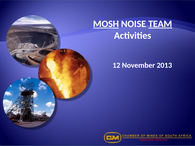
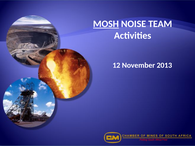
TEAM underline: present -> none (160, 24)
